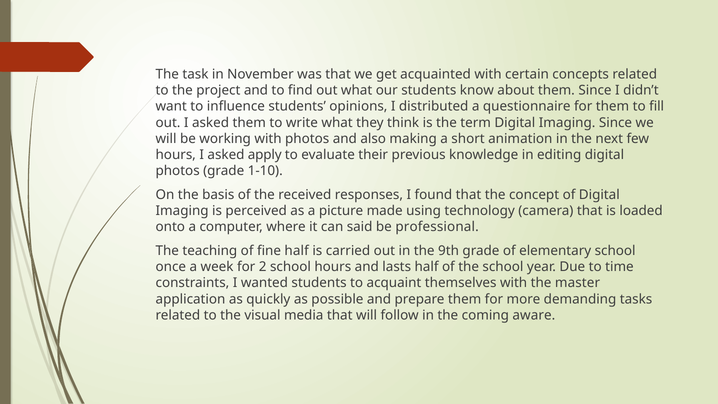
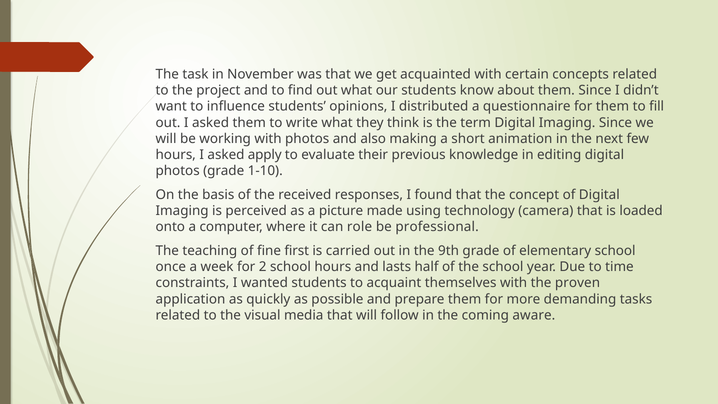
said: said -> role (360, 227)
fine half: half -> first (297, 251)
master: master -> proven (578, 283)
